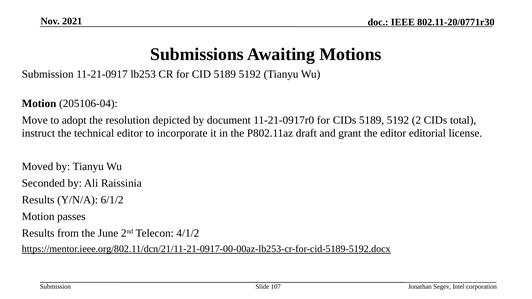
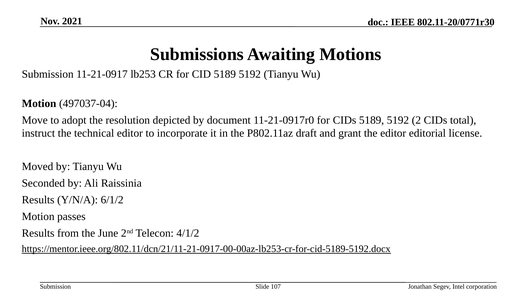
205106-04: 205106-04 -> 497037-04 (88, 104)
